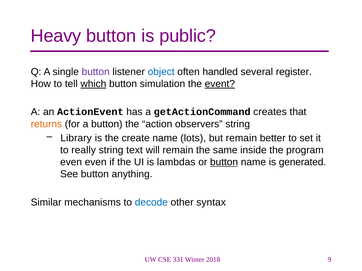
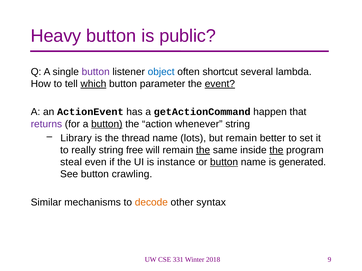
handled: handled -> shortcut (220, 72)
register: register -> lambda (294, 72)
simulation: simulation -> parameter (163, 84)
creates: creates -> happen (270, 112)
returns colour: orange -> purple (46, 124)
button underline: none -> present (107, 124)
observers: observers -> whenever (199, 124)
create: create -> thread (136, 138)
text: text -> free (135, 150)
the underline: none -> present (203, 150)
the underline: none -> present (276, 150)
even: even -> steal (71, 162)
lambdas: lambdas -> instance (176, 162)
anything: anything -> crawling (132, 175)
decode colour: blue -> orange (151, 203)
